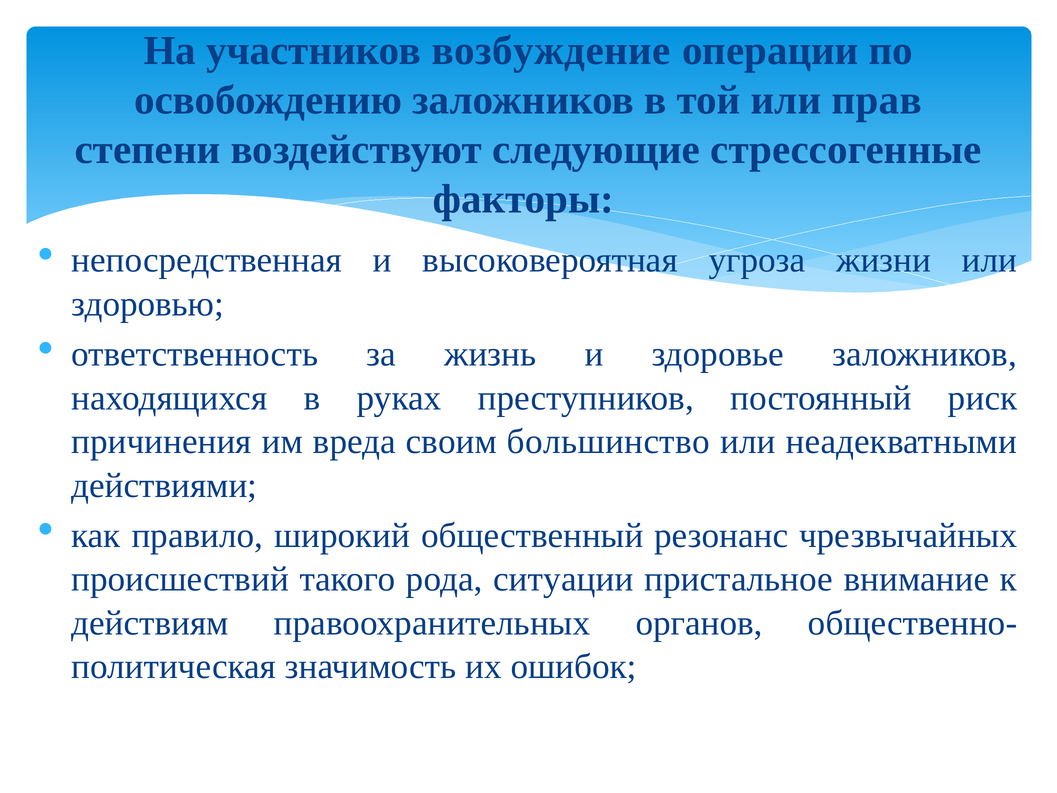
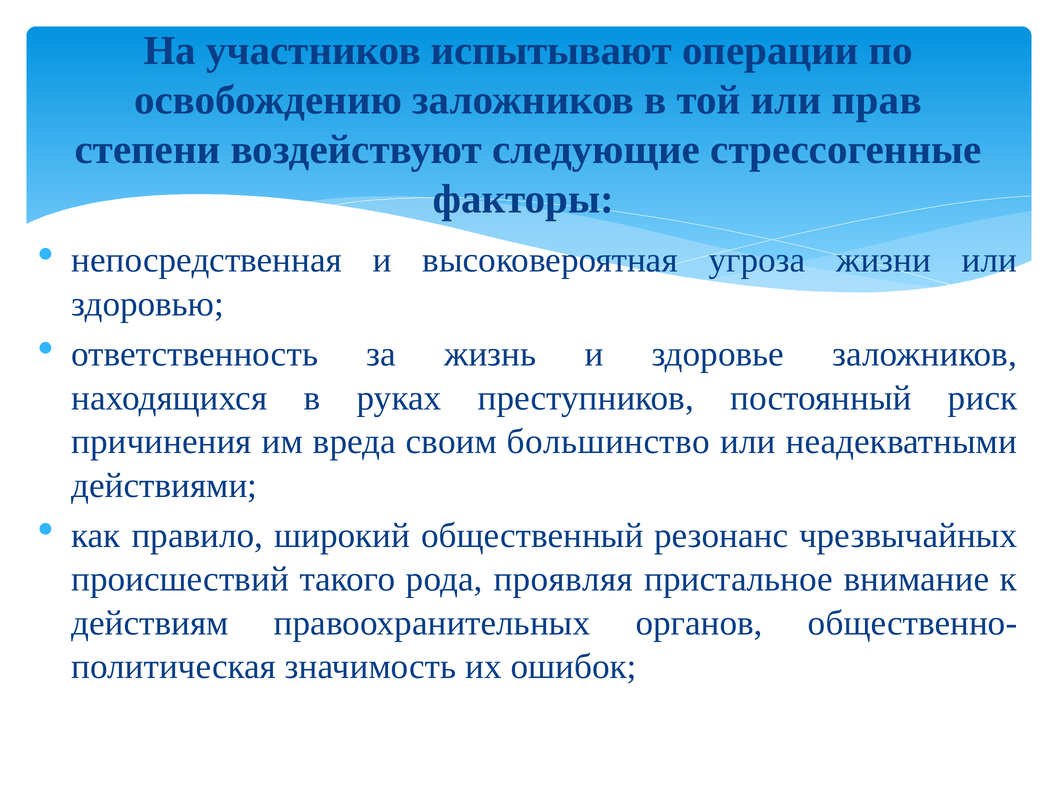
возбуждение: возбуждение -> испытывают (552, 51)
ситуации: ситуации -> проявляя (563, 579)
